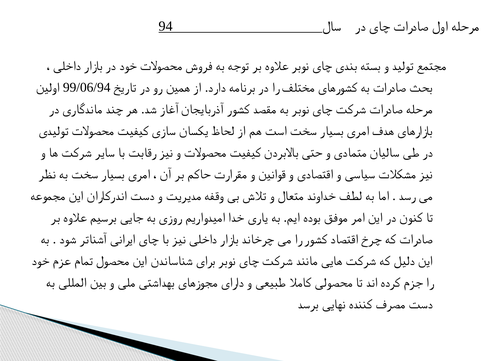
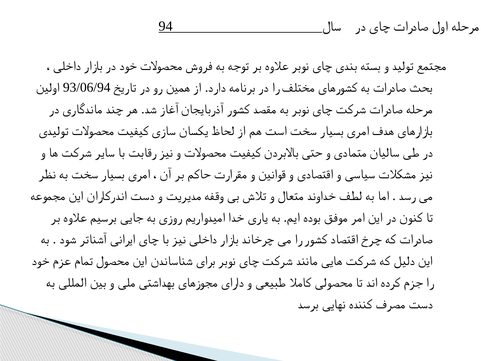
99/06/94: 99/06/94 -> 93/06/94 (87, 87)
